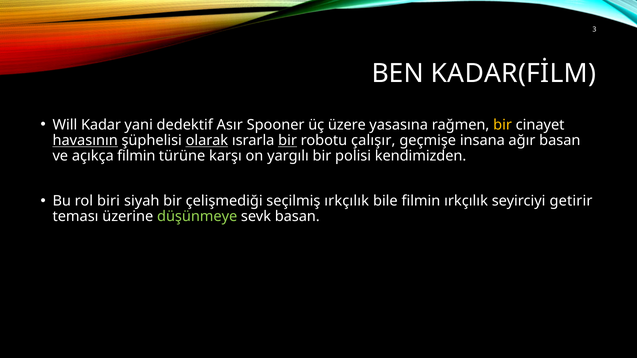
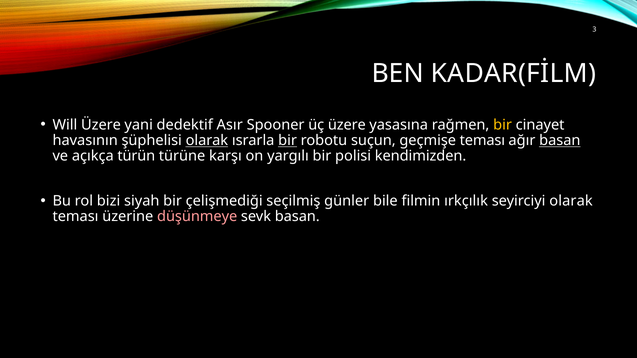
Will Kadar: Kadar -> Üzere (101, 125)
havasının underline: present -> none (85, 141)
çalışır: çalışır -> suçun (373, 141)
geçmişe insana: insana -> teması (482, 141)
basan underline: none -> present (560, 141)
açıkça filmin: filmin -> türün (136, 156)
biri: biri -> bizi (109, 201)
seçilmiş ırkçılık: ırkçılık -> günler (347, 201)
seyirciyi getirir: getirir -> olarak (571, 201)
düşünmeye colour: light green -> pink (197, 217)
